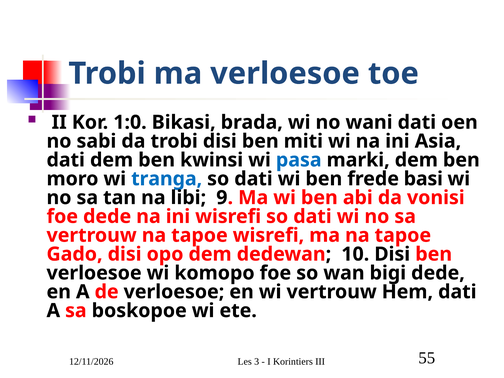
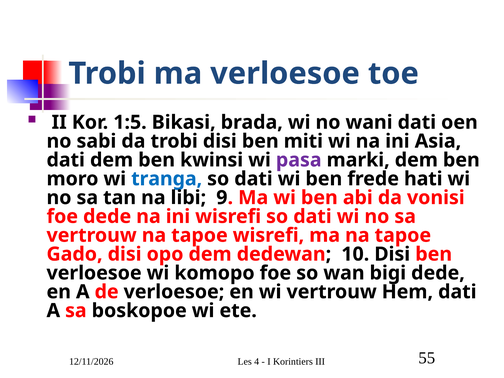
1:0: 1:0 -> 1:5 (130, 122)
pasa colour: blue -> purple (299, 160)
basi: basi -> hati (423, 179)
3: 3 -> 4 (257, 362)
